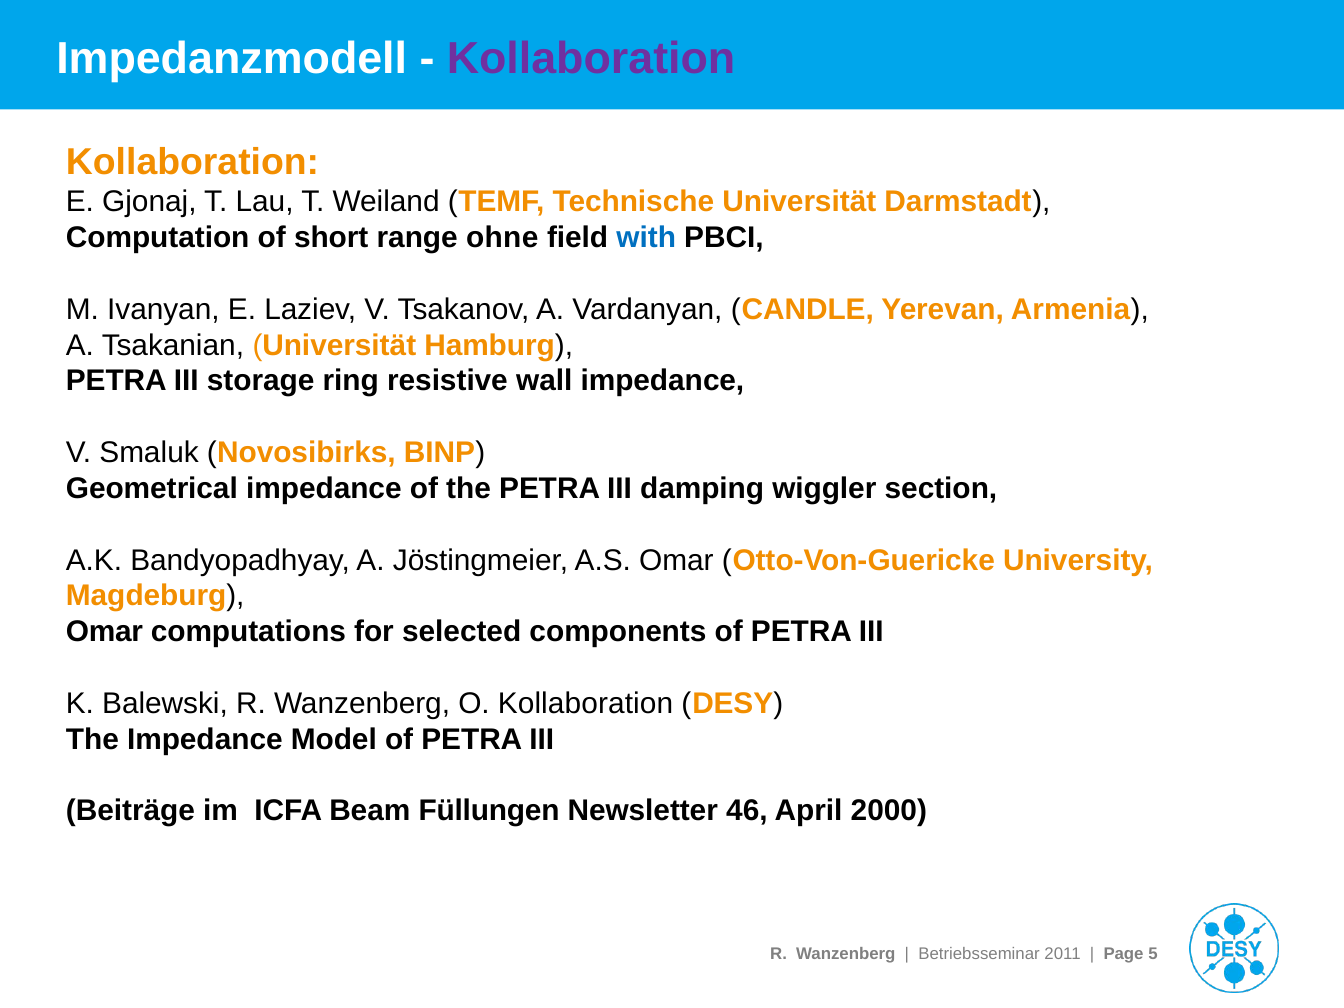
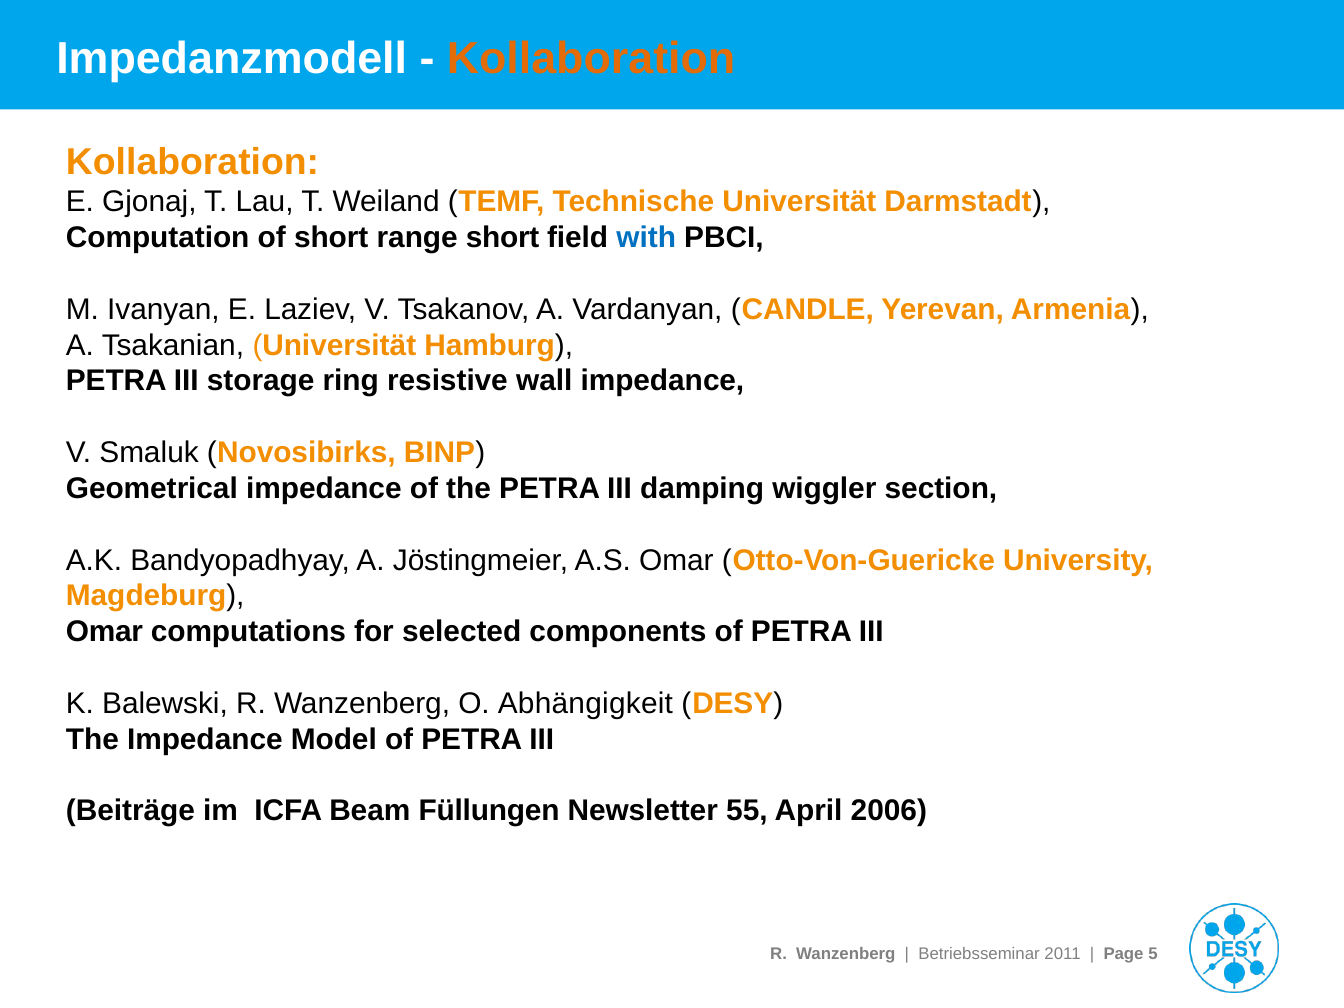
Kollaboration colour: purple -> orange (591, 58)
range ohne: ohne -> short (503, 238)
O Kollaboration: Kollaboration -> Abhängigkeit (585, 704)
46: 46 -> 55 (747, 811)
2000: 2000 -> 2006 (889, 811)
